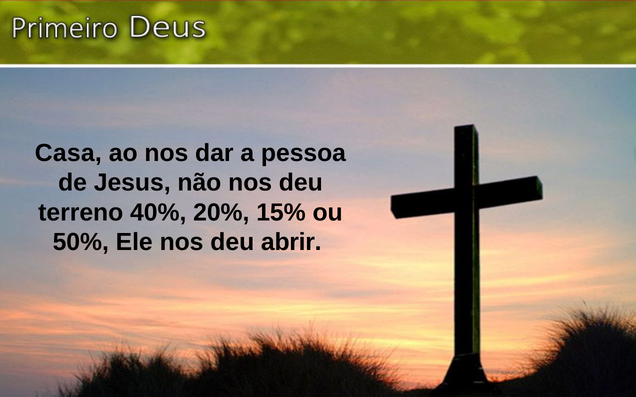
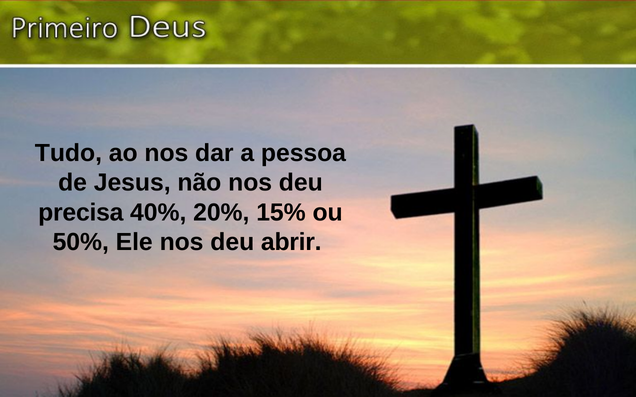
Casa: Casa -> Tudo (68, 153)
terreno: terreno -> precisa (81, 213)
